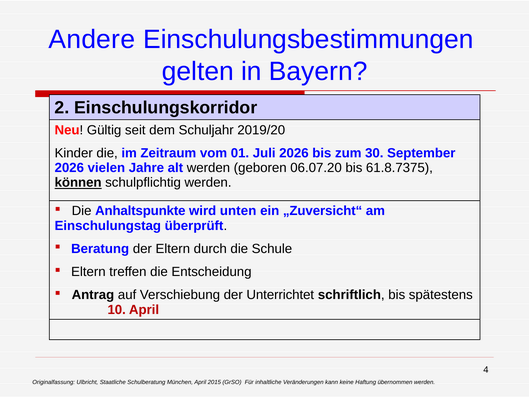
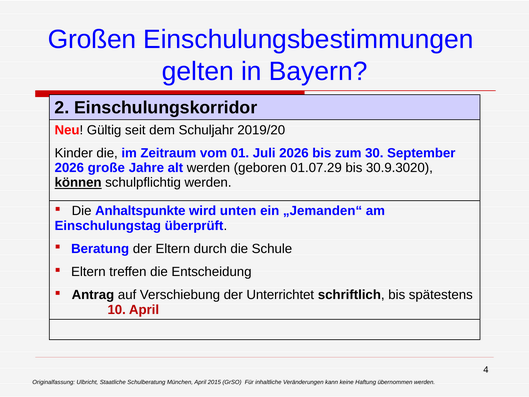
Andere: Andere -> Großen (92, 40)
vielen: vielen -> große (106, 168)
06.07.20: 06.07.20 -> 01.07.29 (316, 168)
61.8.7375: 61.8.7375 -> 30.9.3020 (399, 168)
„Zuversicht“: „Zuversicht“ -> „Jemanden“ (323, 211)
